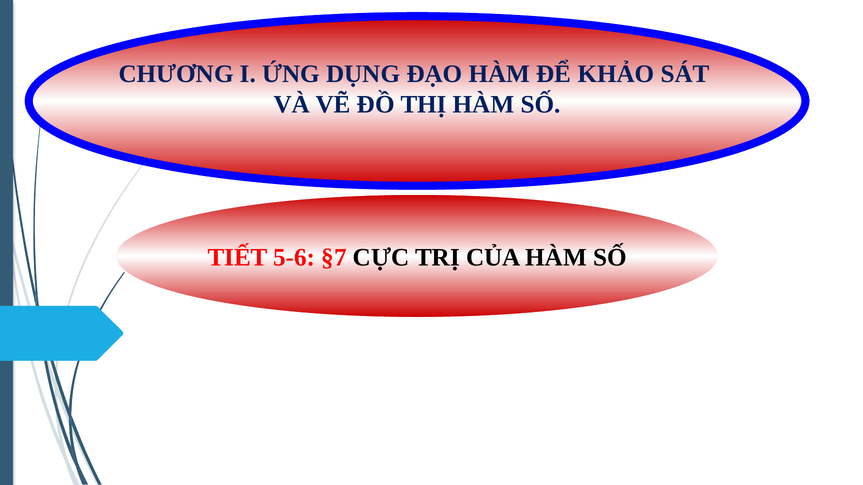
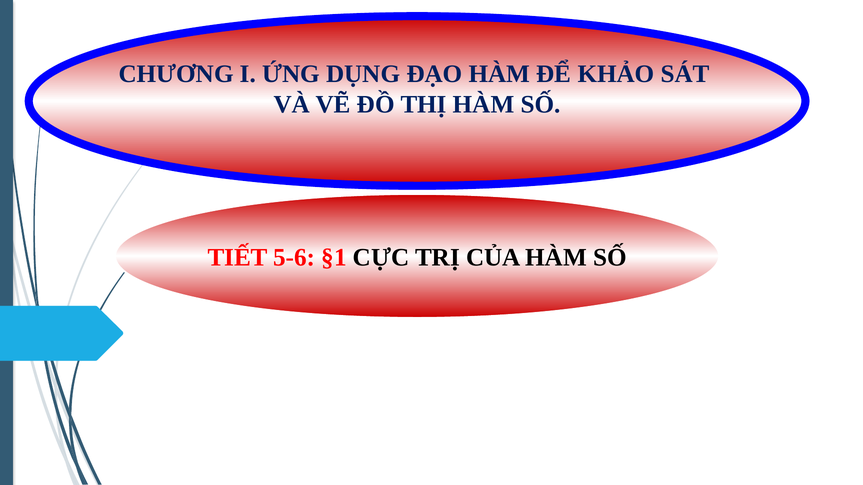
§7: §7 -> §1 (334, 258)
